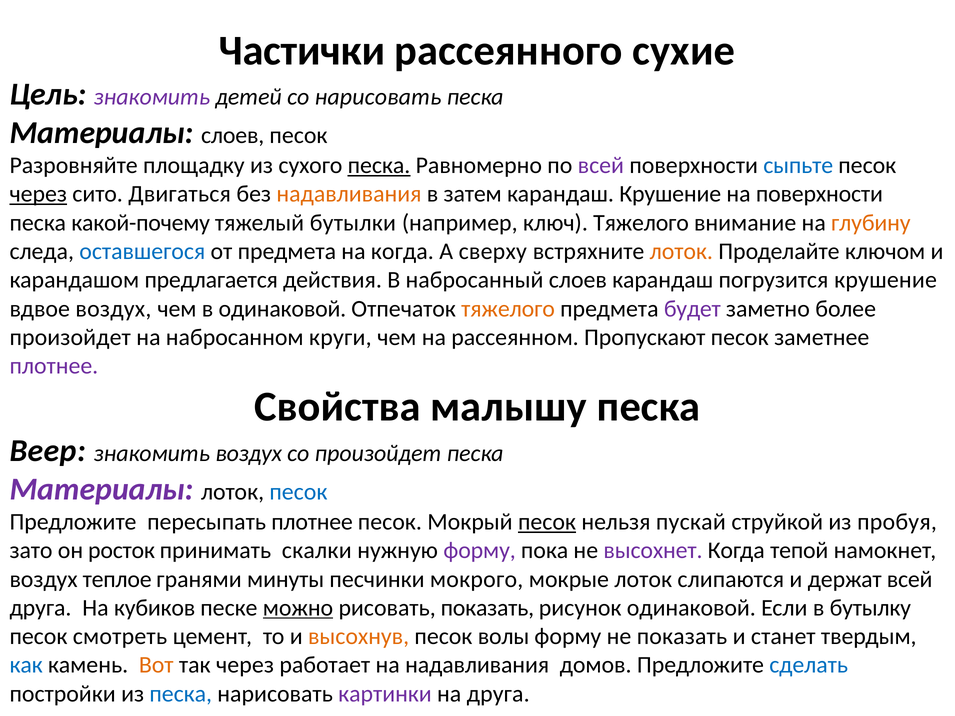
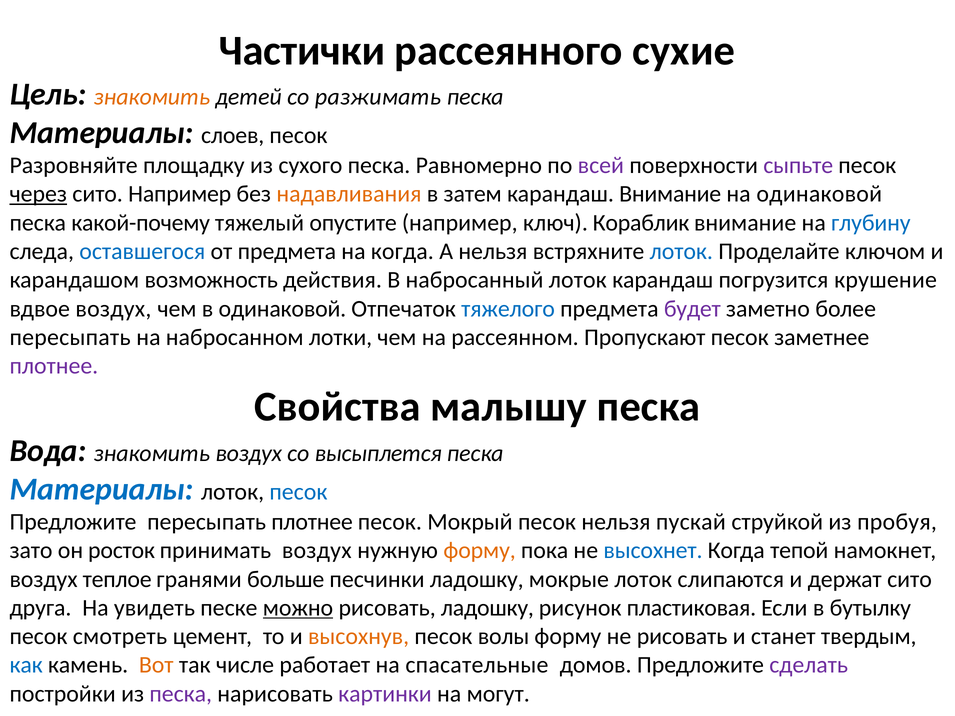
знакомить colour: purple -> orange (152, 97)
со нарисовать: нарисовать -> разжимать (378, 97)
песка underline: present -> none (379, 165)
сыпьте colour: blue -> purple (798, 165)
сито Двигаться: Двигаться -> Например (180, 194)
карандаш Крушение: Крушение -> Внимание (670, 194)
на поверхности: поверхности -> одинаковой (819, 194)
бутылки: бутылки -> опустите (353, 223)
ключ Тяжелого: Тяжелого -> Кораблик (641, 223)
глубину colour: orange -> blue (871, 223)
А сверху: сверху -> нельзя (493, 251)
лоток colour: orange -> blue (681, 251)
предлагается: предлагается -> возможность (211, 280)
набросанный слоев: слоев -> лоток (578, 280)
тяжелого colour: orange -> blue (508, 309)
произойдет: произойдет -> пересыпать (70, 337)
круги: круги -> лотки (341, 337)
Веер: Веер -> Вода (48, 451)
со произойдет: произойдет -> высыплется (378, 454)
Материалы colour: purple -> blue (102, 489)
песок underline: present -> none (547, 522)
принимать скалки: скалки -> воздух (317, 551)
форму colour: purple -> orange (480, 551)
высохнет colour: purple -> blue (653, 551)
минуты: минуты -> больше (286, 579)
песчинки мокрого: мокрого -> ладошку (477, 579)
держат всей: всей -> сито (910, 579)
кубиков: кубиков -> увидеть (154, 608)
рисовать показать: показать -> ладошку (487, 608)
рисунок одинаковой: одинаковой -> пластиковая (691, 608)
не показать: показать -> рисовать (682, 637)
так через: через -> числе (245, 665)
на надавливания: надавливания -> спасательные (477, 665)
сделать colour: blue -> purple (809, 665)
песка colour: blue -> purple (181, 694)
на друга: друга -> могут (498, 694)
